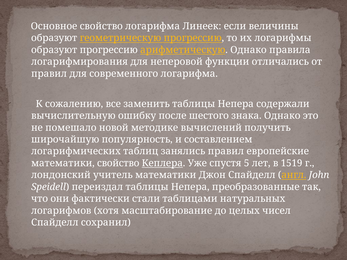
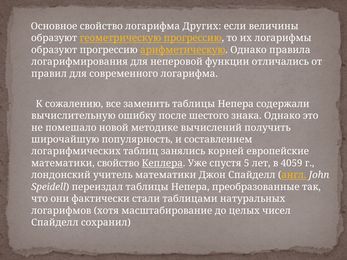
Линеек: Линеек -> Других (202, 26)
занялись правил: правил -> корней (226, 151)
1519: 1519 -> 4059 (292, 163)
